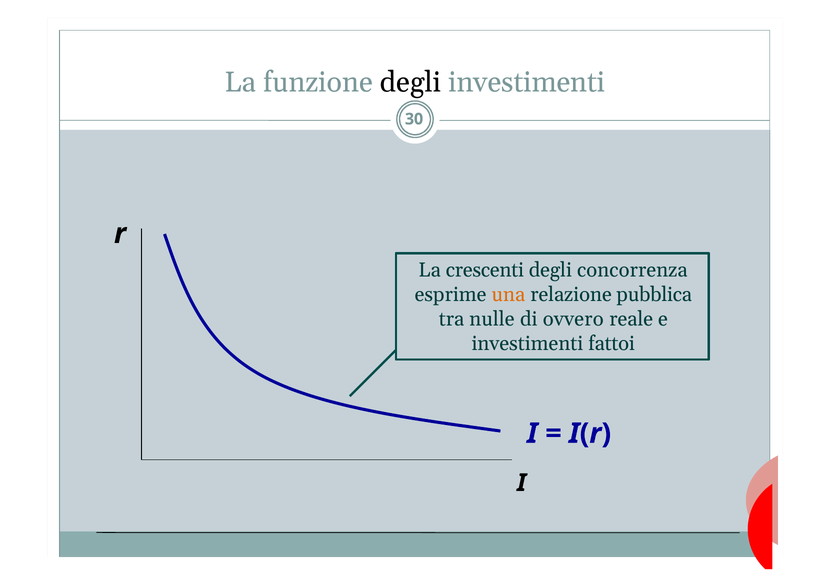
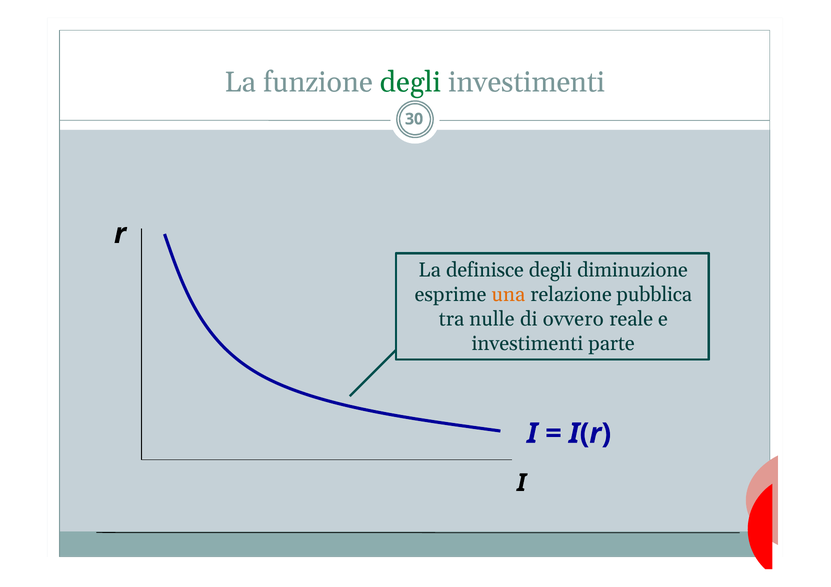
degli colour: black -> green (411, 82)
crescenti: crescenti -> definisce (485, 270)
concorrenza: concorrenza -> diminuzione (632, 270)
fattoi: fattoi -> parte (612, 344)
